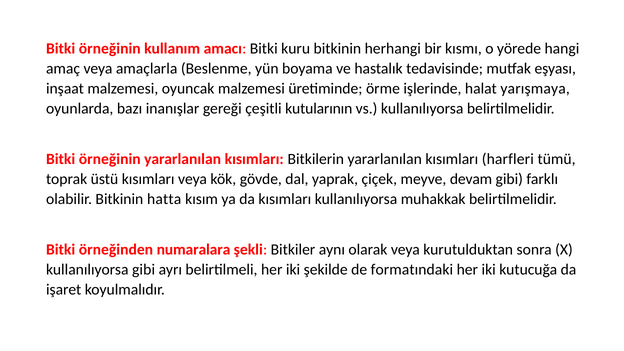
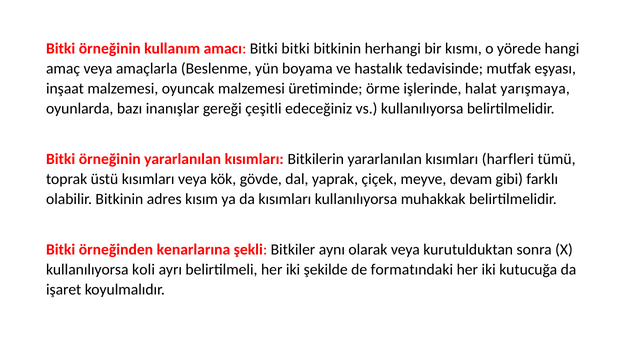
Bitki kuru: kuru -> bitki (296, 49)
kutularının: kutularının -> edeceğiniz (319, 109)
hatta: hatta -> adres (164, 199)
numaralara: numaralara -> kenarlarına (193, 250)
kullanılıyorsa gibi: gibi -> koli (144, 270)
